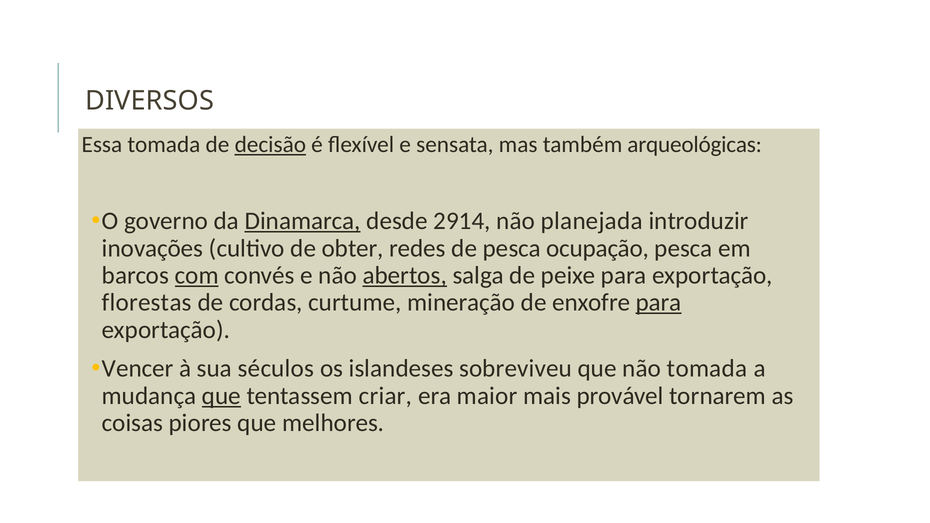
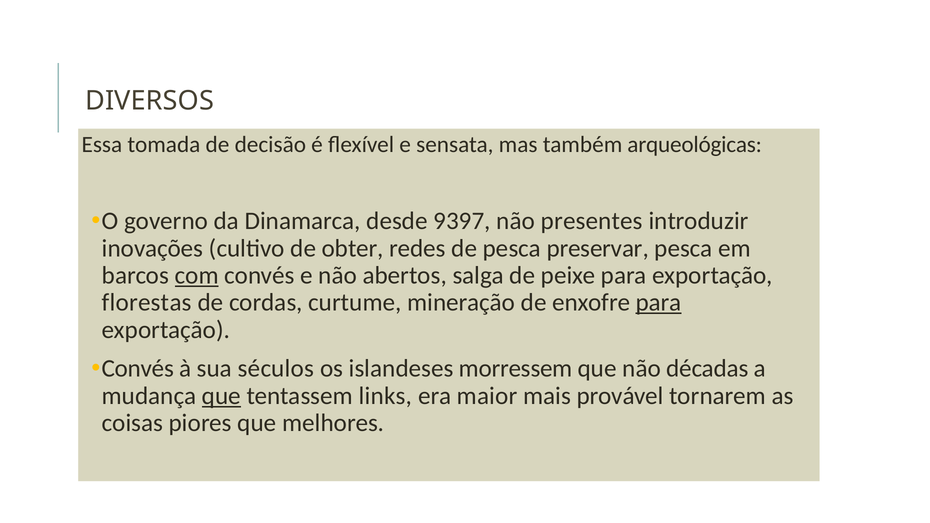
decisão underline: present -> none (270, 145)
Dinamarca underline: present -> none (303, 221)
2914: 2914 -> 9397 (462, 221)
planejada: planejada -> presentes (592, 221)
ocupação: ocupação -> preservar (598, 248)
abertos underline: present -> none (405, 275)
Vencer: Vencer -> Convés (138, 369)
sobreviveu: sobreviveu -> morressem (516, 369)
não tomada: tomada -> décadas (707, 369)
criar: criar -> links (385, 396)
